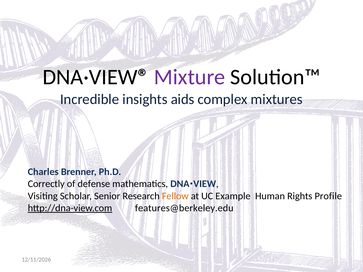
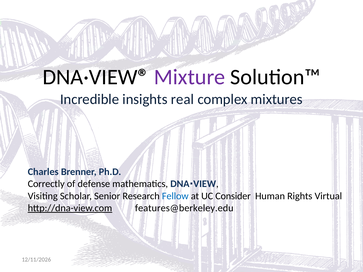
aids: aids -> real (182, 99)
Fellow colour: orange -> blue (175, 196)
Example: Example -> Consider (233, 196)
Profile: Profile -> Virtual (328, 196)
